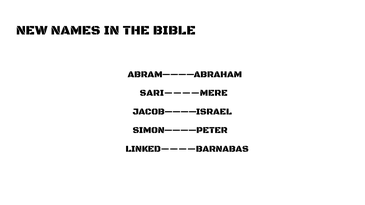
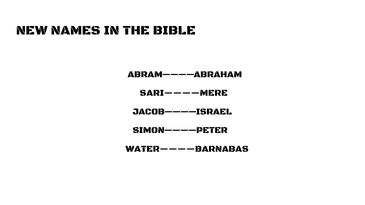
LINKED————BARNABAS: LINKED————BARNABAS -> WATER————BARNABAS (187, 149)
